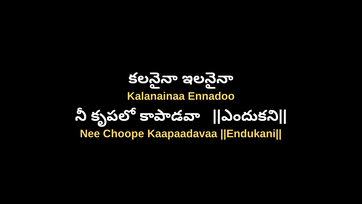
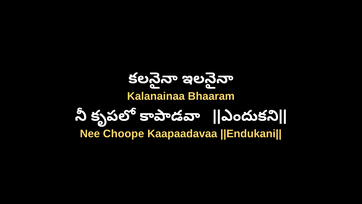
Ennadoo: Ennadoo -> Bhaaram (211, 96)
